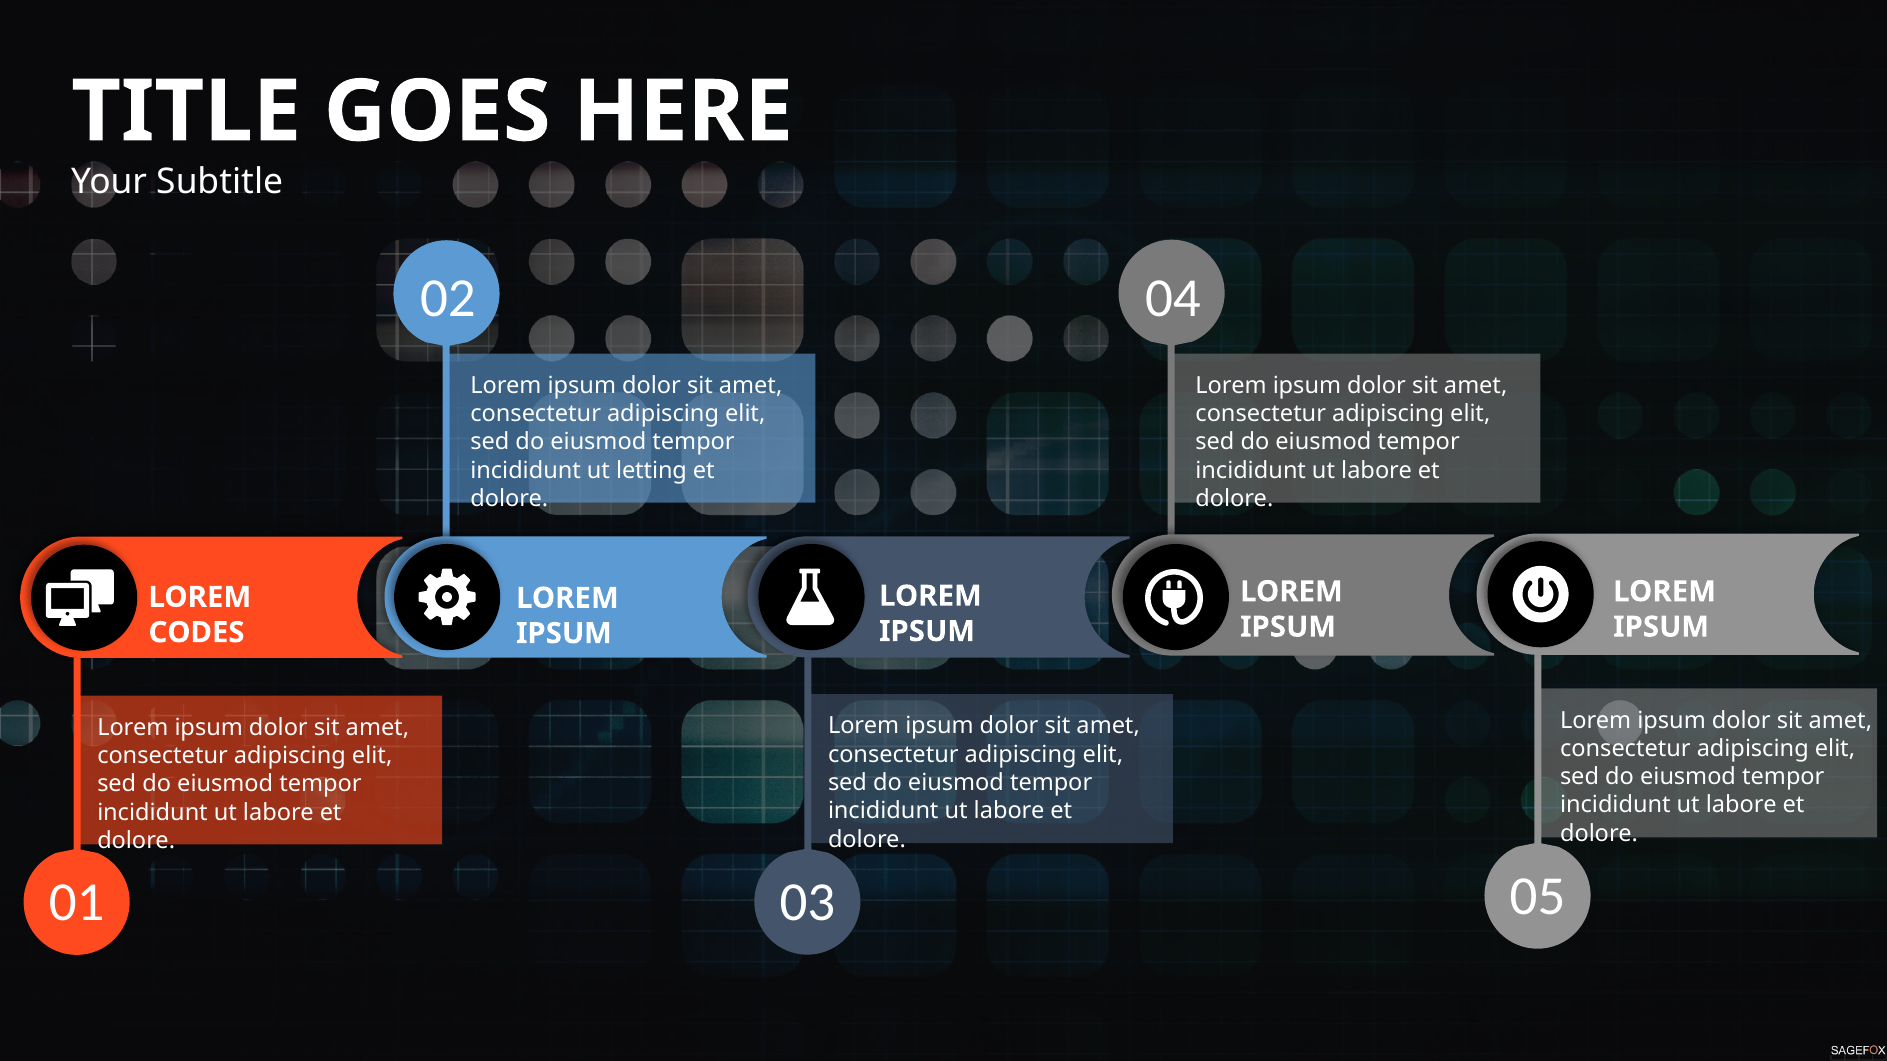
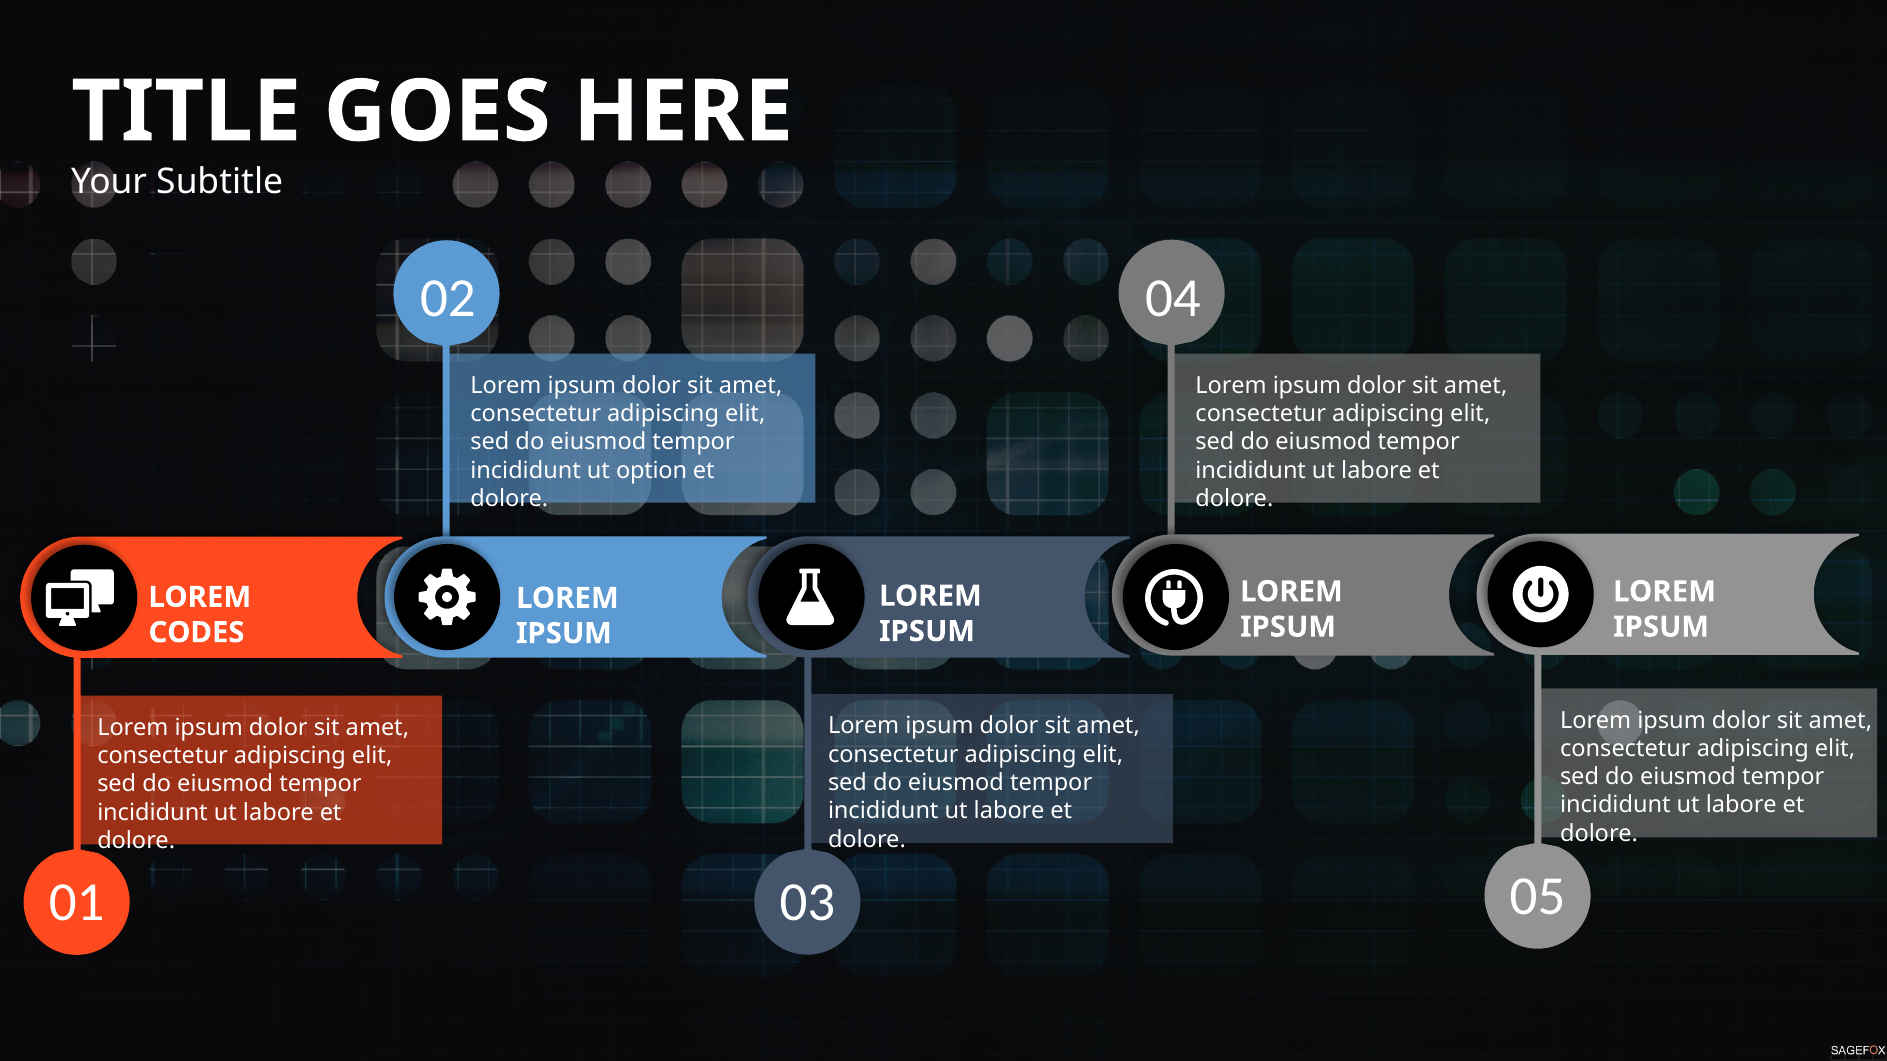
letting: letting -> option (652, 471)
